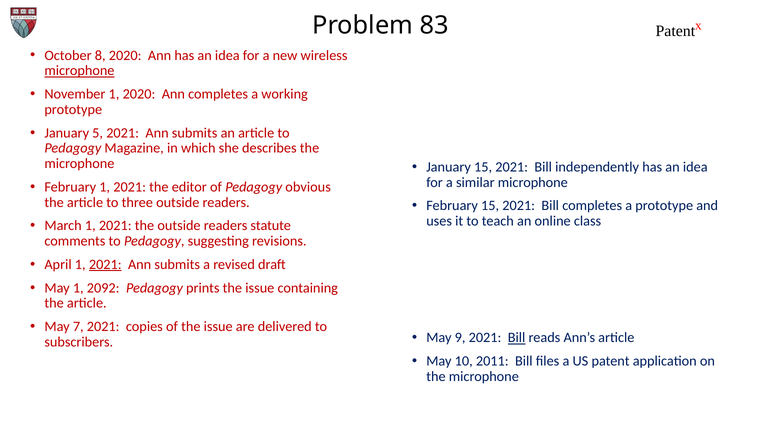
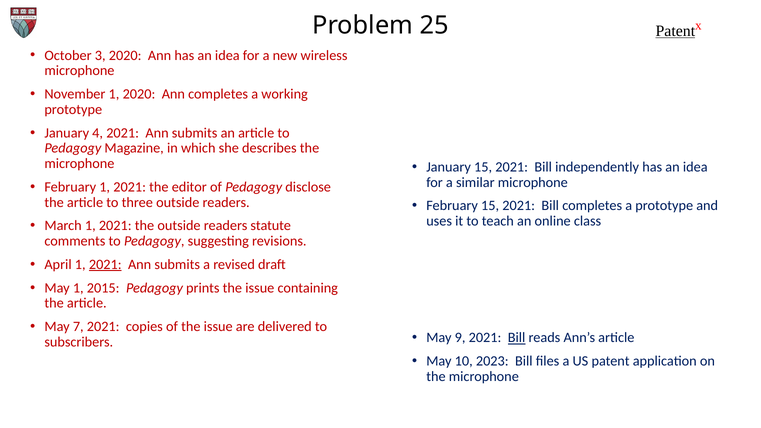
83: 83 -> 25 (434, 26)
Patent underline: none -> present (675, 31)
8: 8 -> 3 (100, 55)
microphone underline: present -> none (79, 71)
5: 5 -> 4 (98, 133)
obvious: obvious -> disclose (308, 187)
2092: 2092 -> 2015 (103, 288)
2011: 2011 -> 2023 (492, 361)
